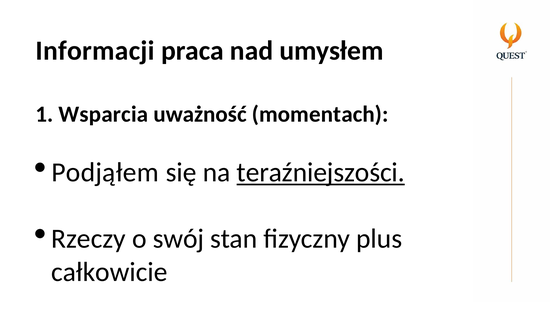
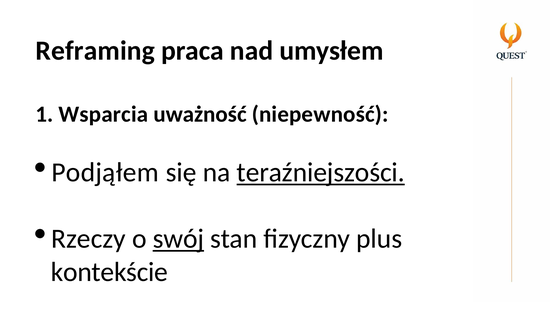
Informacji: Informacji -> Reframing (95, 51)
momentach: momentach -> niepewność (320, 114)
swój underline: none -> present (178, 238)
całkowicie: całkowicie -> kontekście (109, 272)
